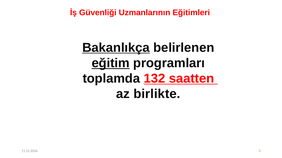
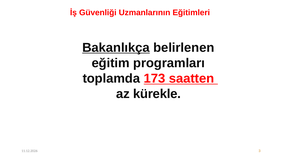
eğitim underline: present -> none (111, 63)
132: 132 -> 173 (154, 79)
birlikte: birlikte -> kürekle (157, 94)
